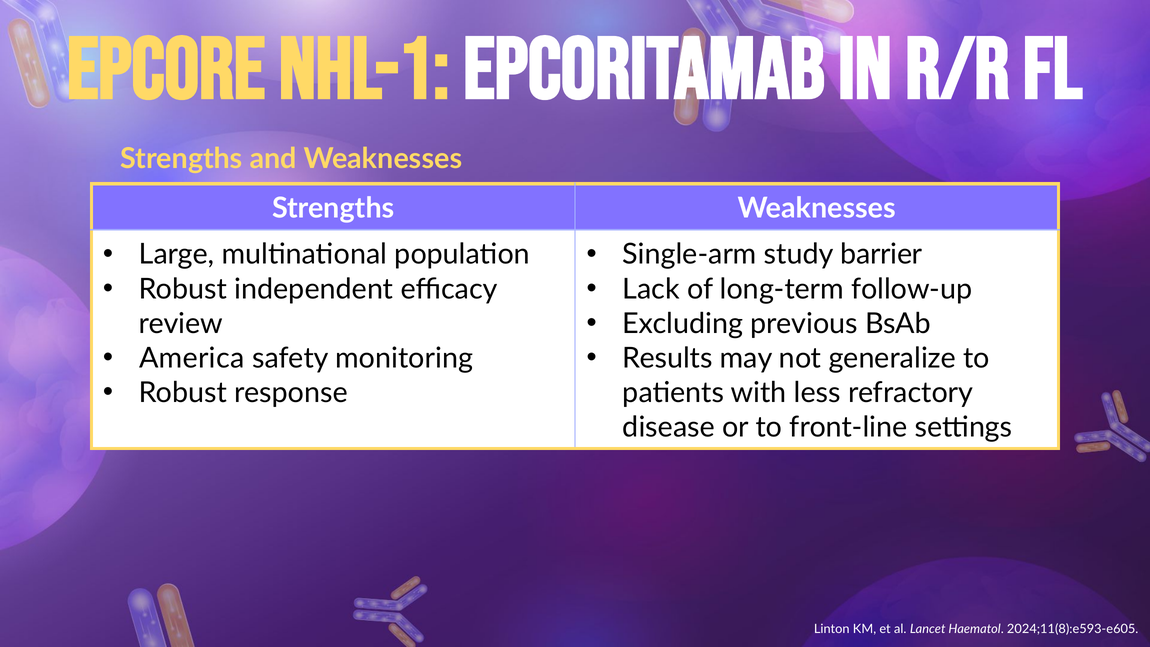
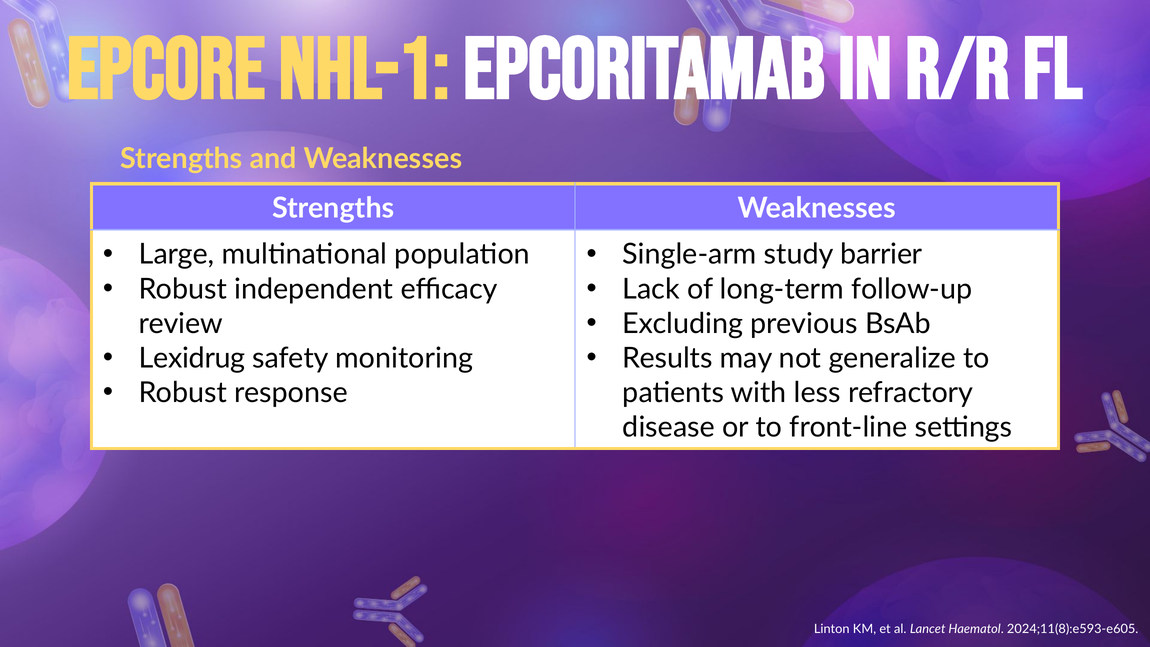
America: America -> Lexidrug (192, 358)
